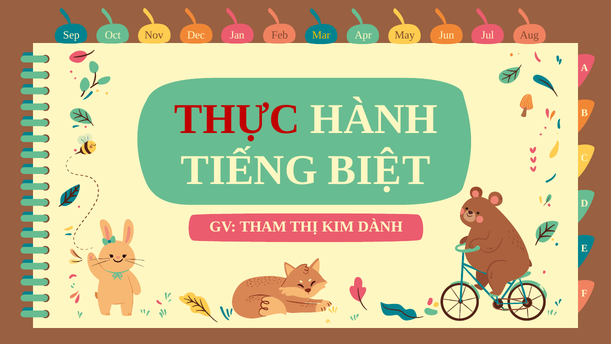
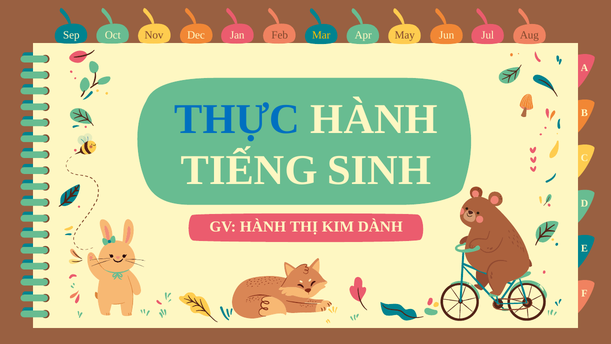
THỰC colour: red -> blue (237, 119)
BIỆT: BIỆT -> SINH (379, 170)
GV THAM: THAM -> HÀNH (263, 227)
